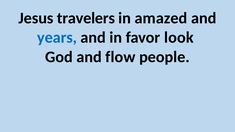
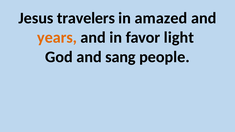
years colour: blue -> orange (57, 38)
look: look -> light (179, 38)
flow: flow -> sang (120, 57)
